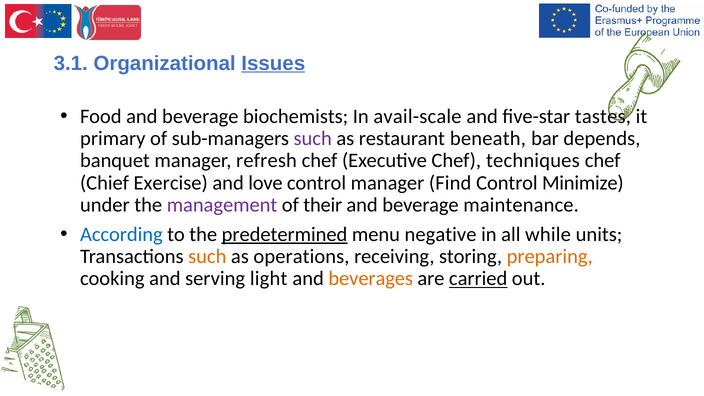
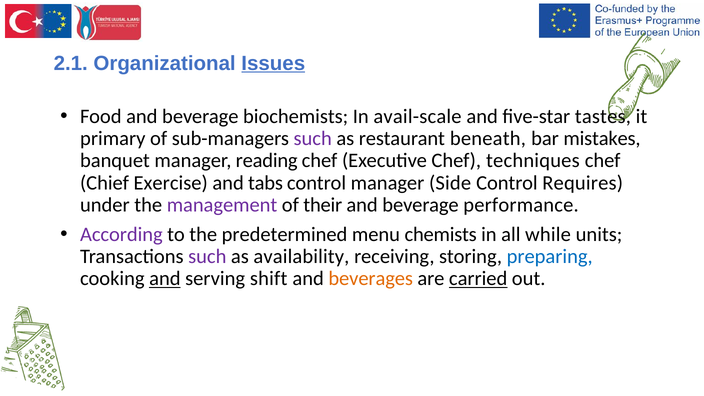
3.1: 3.1 -> 2.1 (71, 63)
depends: depends -> mistakes (602, 138)
refresh: refresh -> reading (267, 161)
love: love -> tabs (265, 183)
Find: Find -> Side (450, 183)
Minimize: Minimize -> Requires (583, 183)
maintenance: maintenance -> performance (521, 205)
According colour: blue -> purple (121, 234)
predetermined underline: present -> none (285, 234)
negative: negative -> chemists (441, 234)
such colour: orange -> purple (207, 256)
operations: operations -> availability (301, 256)
preparing colour: orange -> blue (550, 256)
and underline: none -> present (165, 279)
light: light -> shift (269, 279)
